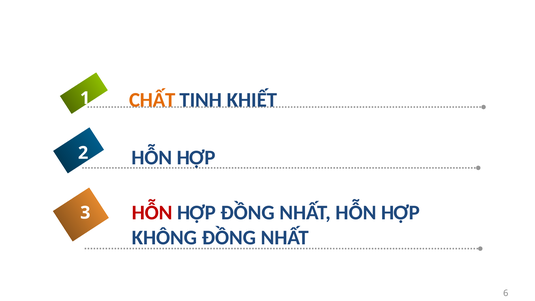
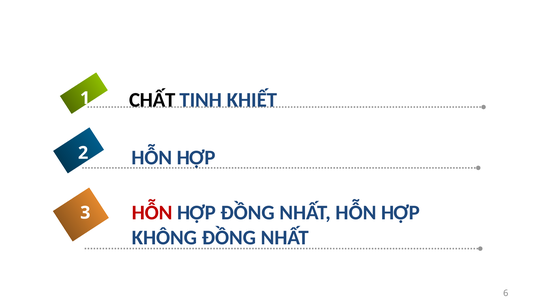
CHẤT colour: orange -> black (152, 100)
